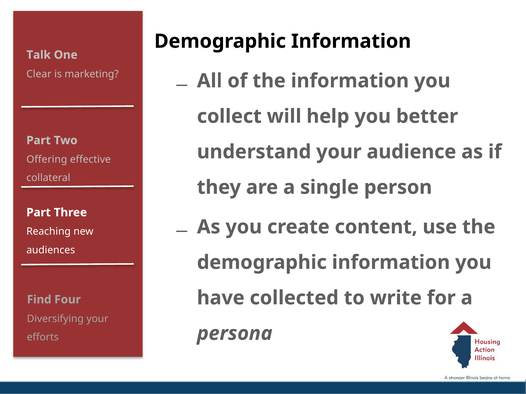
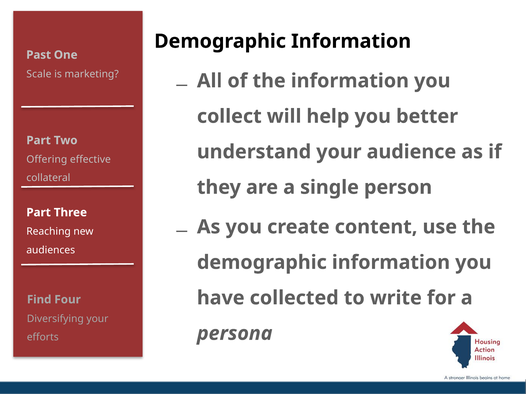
Talk: Talk -> Past (39, 55)
Clear: Clear -> Scale (39, 74)
